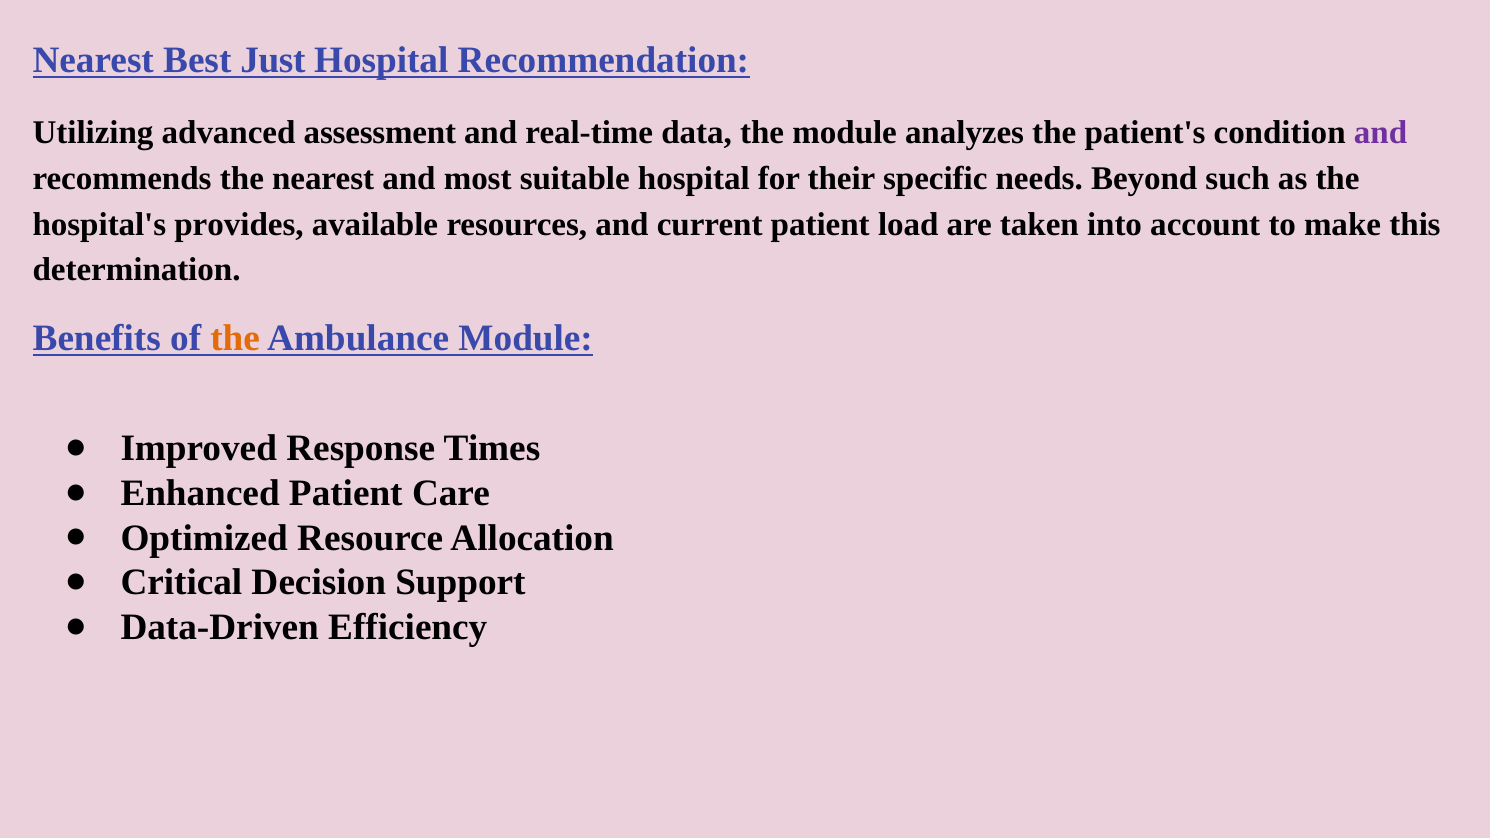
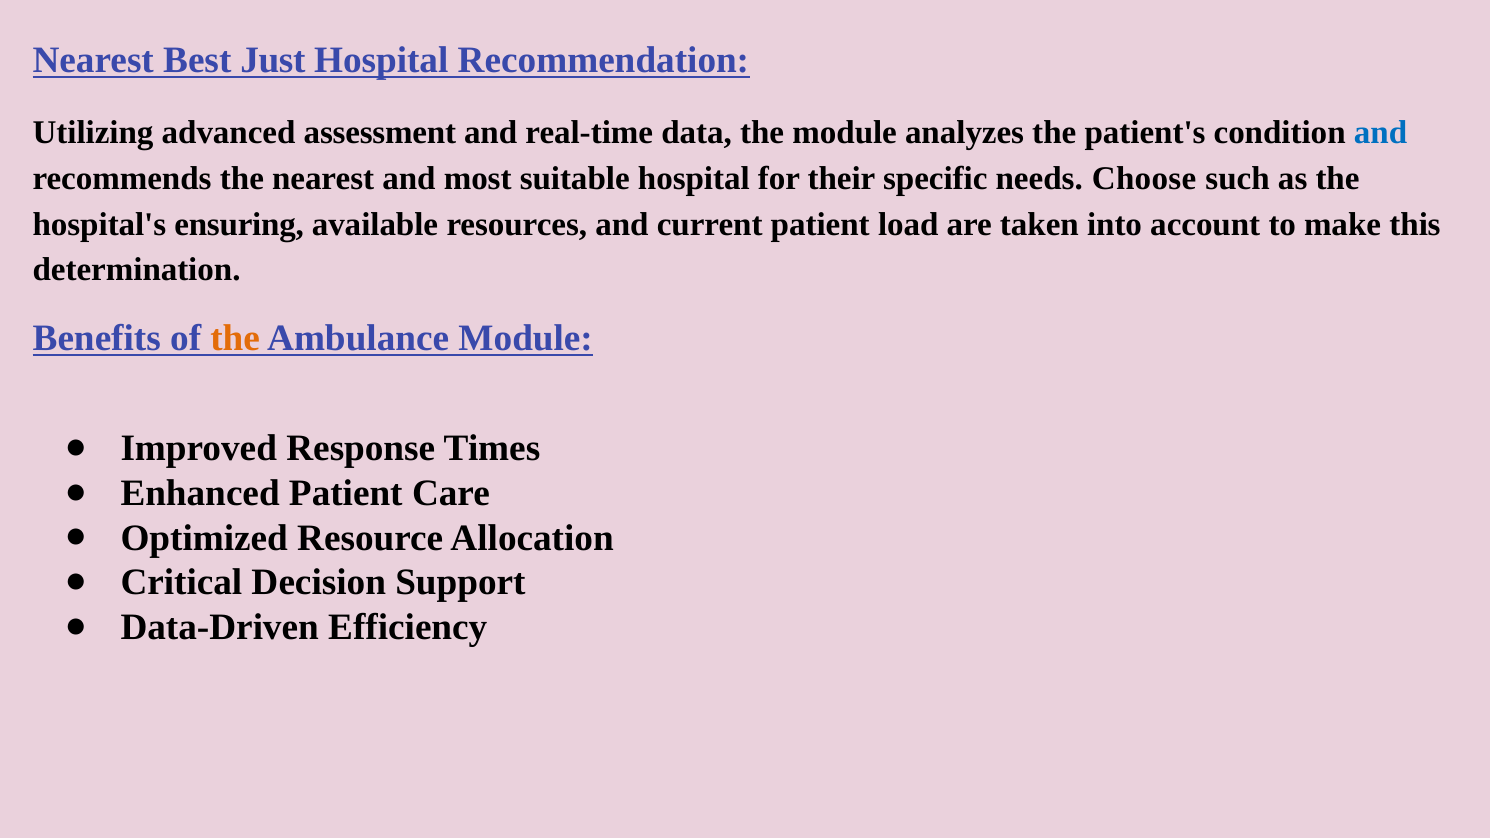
and colour: purple -> blue (1380, 133)
Beyond: Beyond -> Choose (1144, 179)
provides: provides -> ensuring (239, 224)
